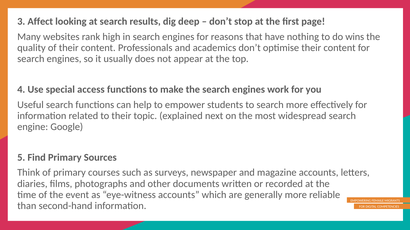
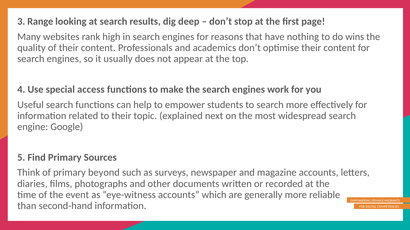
Affect: Affect -> Range (40, 21)
courses: courses -> beyond (104, 173)
